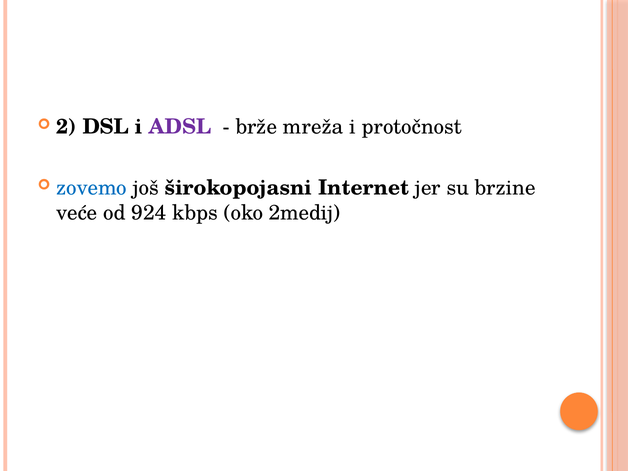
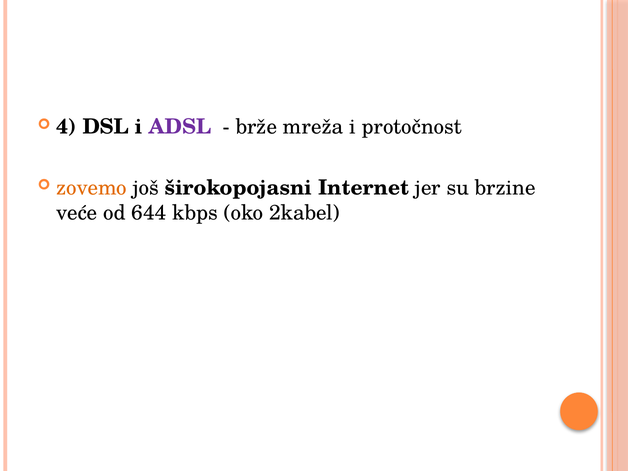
2: 2 -> 4 (66, 127)
zovemo colour: blue -> orange (92, 188)
924: 924 -> 644 (149, 213)
2medij: 2medij -> 2kabel (305, 213)
